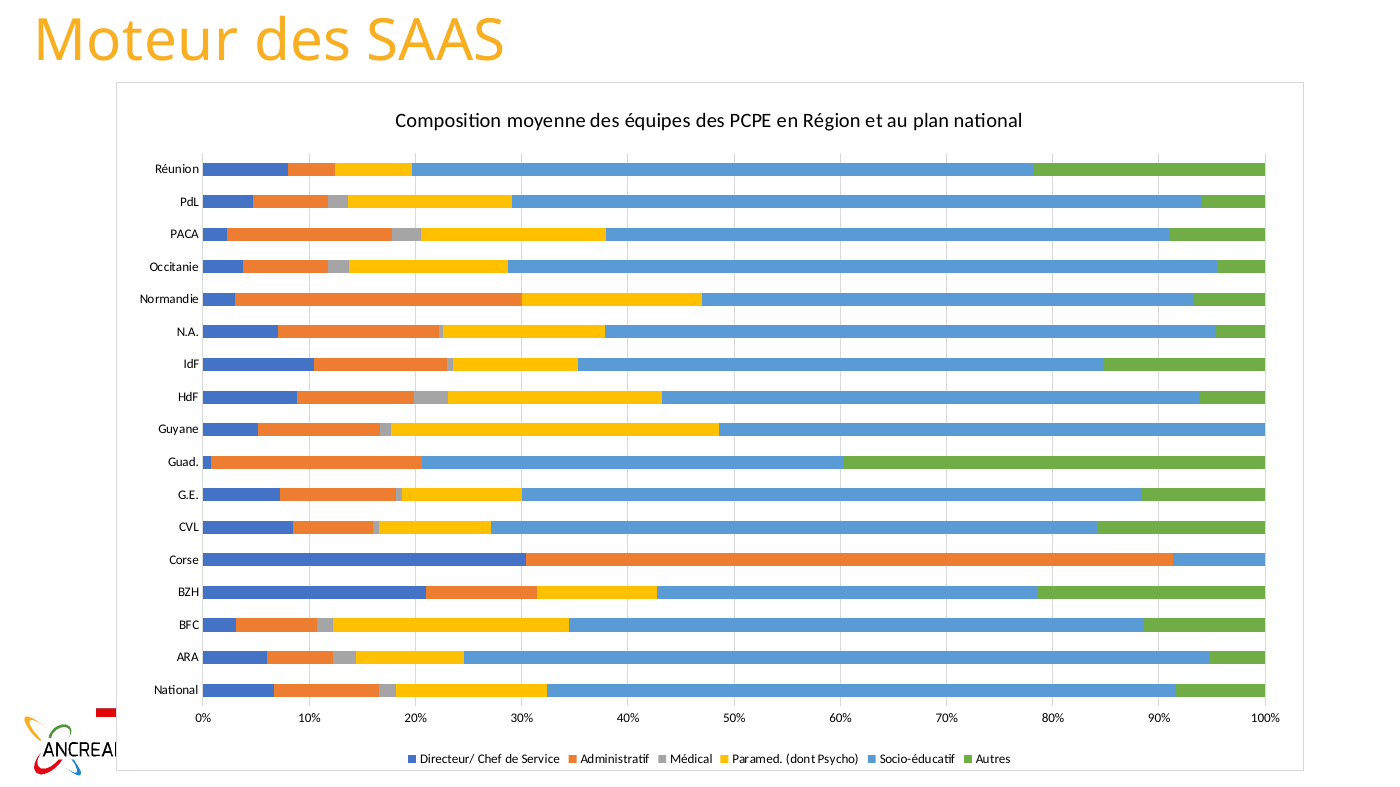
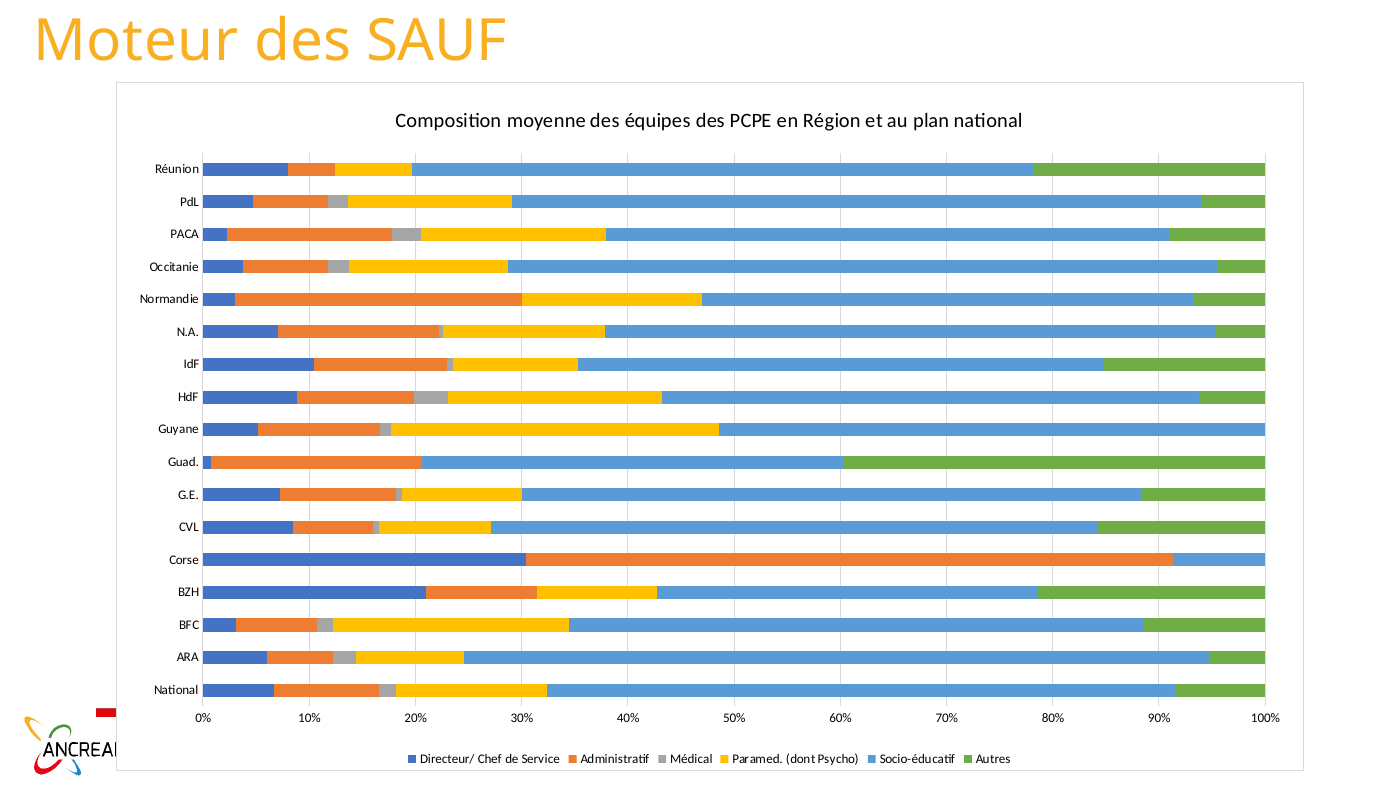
SAAS: SAAS -> SAUF (437, 41)
